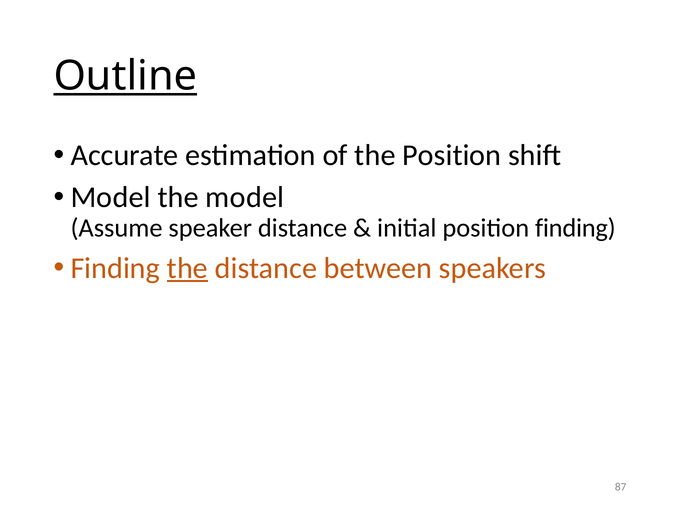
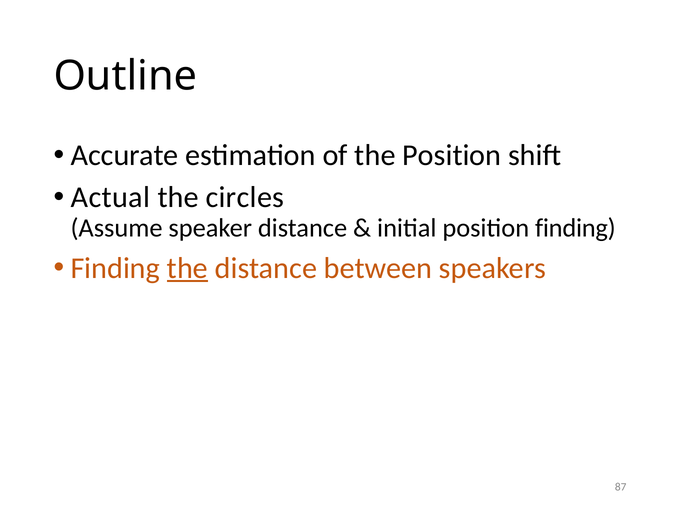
Outline underline: present -> none (125, 76)
Model: Model -> Actual (110, 197)
the model: model -> circles (245, 197)
